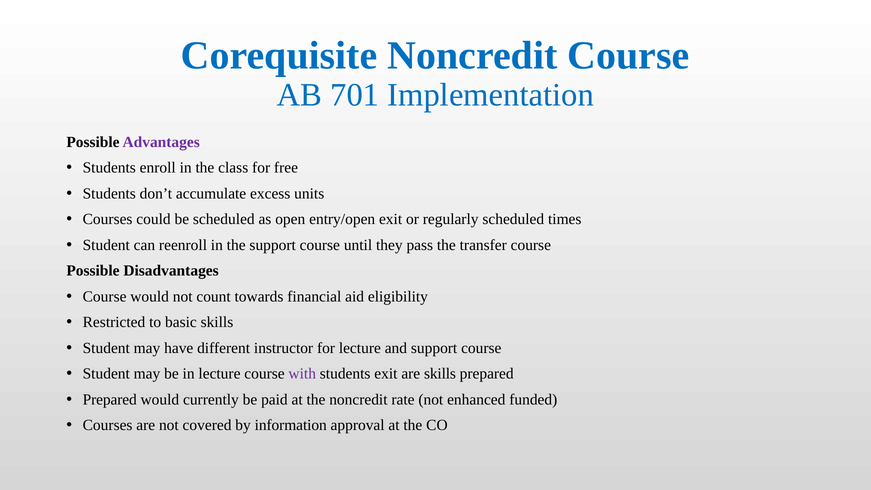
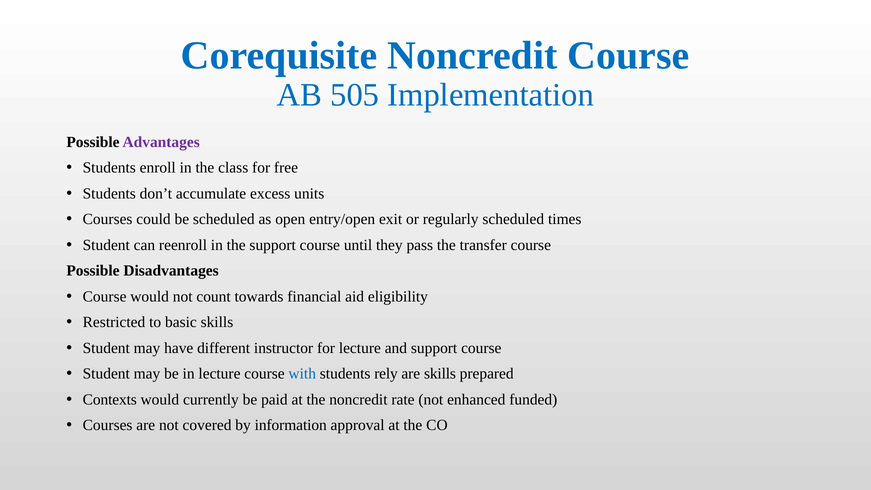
701: 701 -> 505 (355, 95)
with colour: purple -> blue (302, 374)
students exit: exit -> rely (386, 374)
Prepared: Prepared -> Contexts (110, 399)
